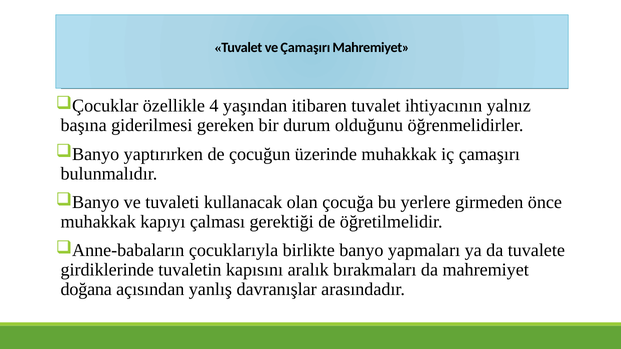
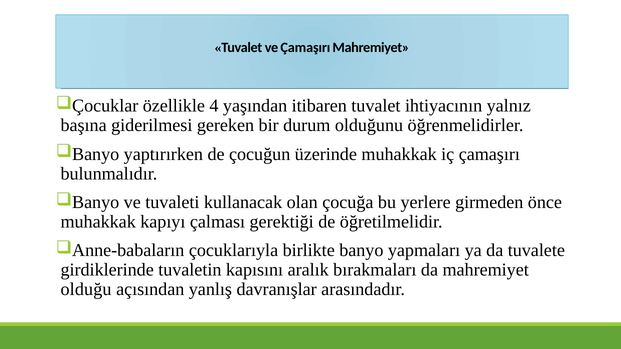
doğana: doğana -> olduğu (86, 290)
